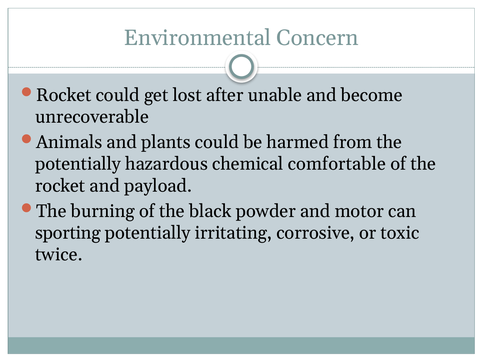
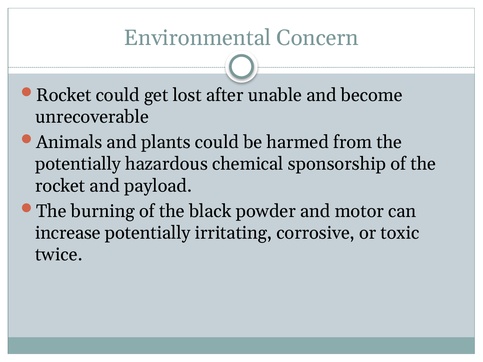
comfortable: comfortable -> sponsorship (337, 164)
sporting: sporting -> increase (68, 233)
